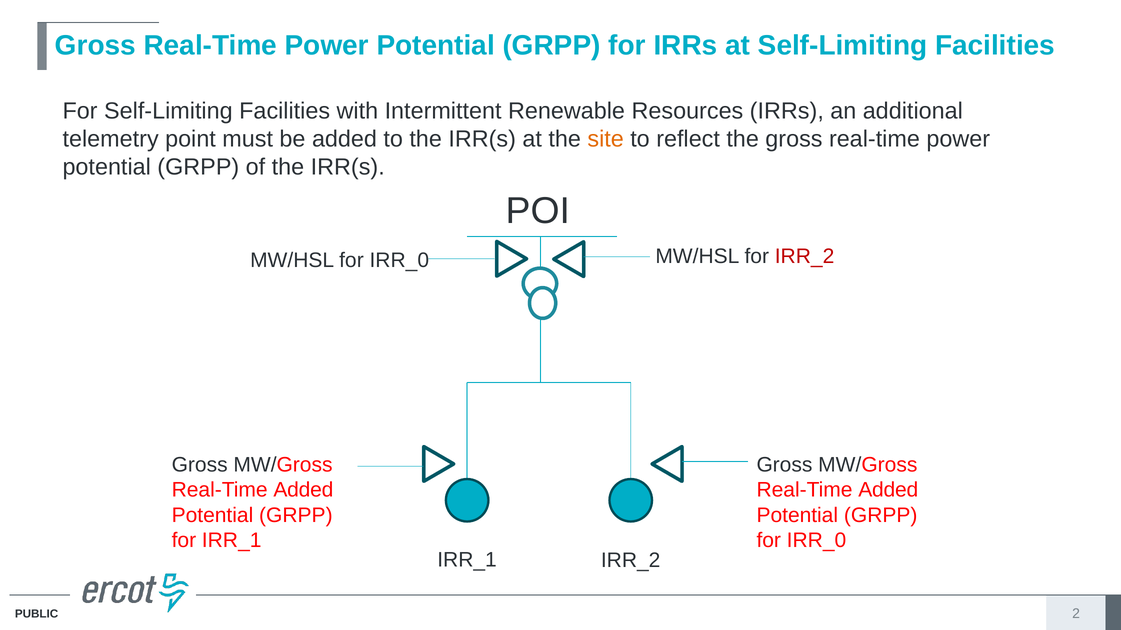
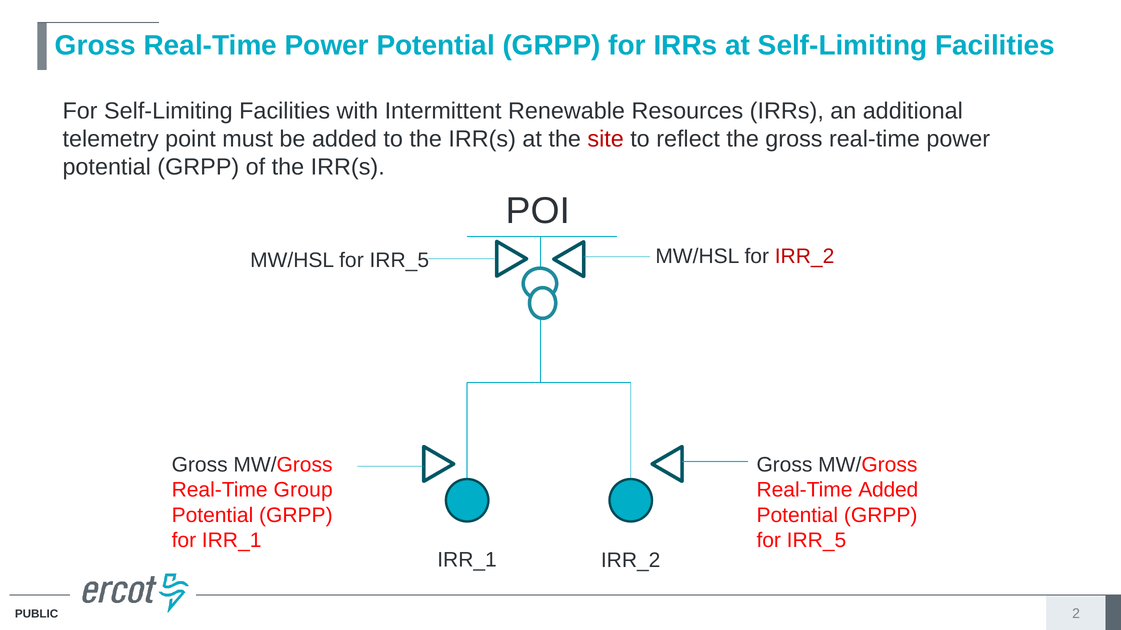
site colour: orange -> red (606, 139)
MW/HSL for IRR_0: IRR_0 -> IRR_5 (399, 261)
Added: Added -> Group (303, 490)
IRR_0: IRR_0 -> IRR_5 (816, 541)
